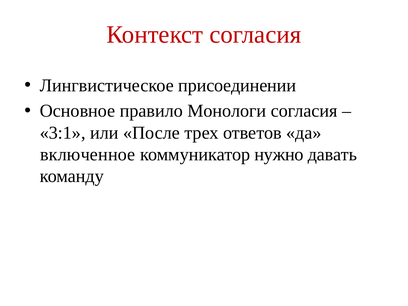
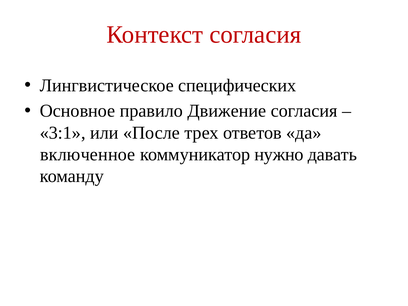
присоединении: присоединении -> специфических (237, 86)
Монологи: Монологи -> Движение (227, 111)
